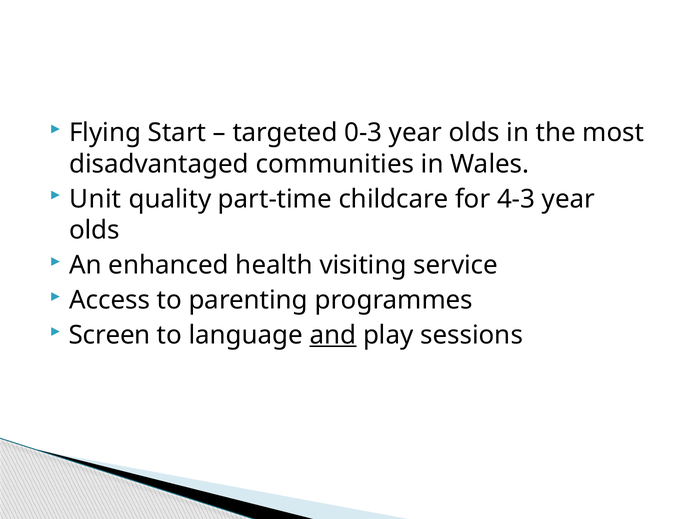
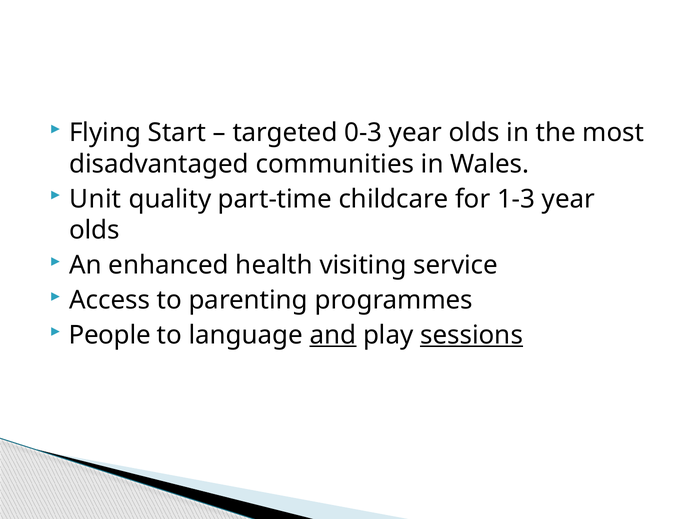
4-3: 4-3 -> 1-3 (516, 199)
Screen: Screen -> People (110, 335)
sessions underline: none -> present (472, 335)
